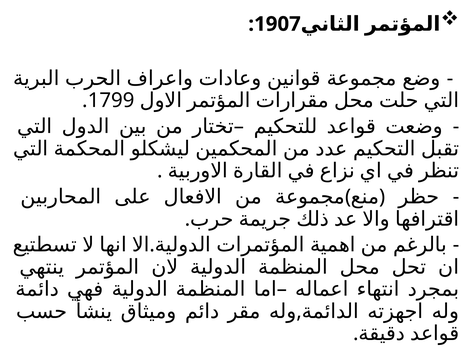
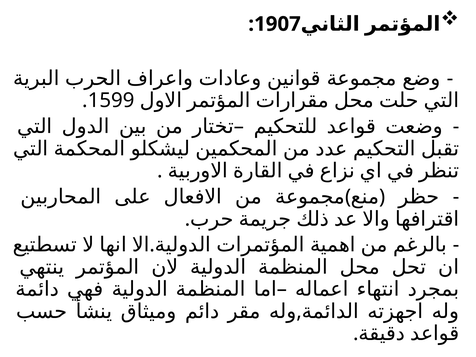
1799: 1799 -> 1599 (111, 101)
